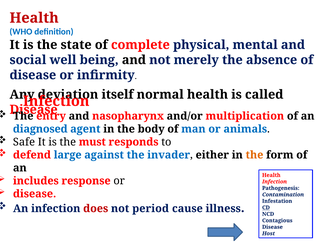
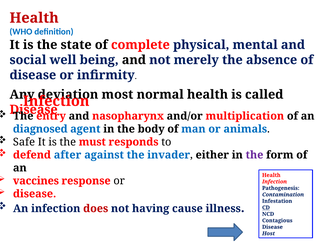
itself: itself -> most (117, 94)
large: large -> after (68, 155)
the colour: orange -> purple (254, 155)
includes: includes -> vaccines (36, 181)
period: period -> having (151, 209)
